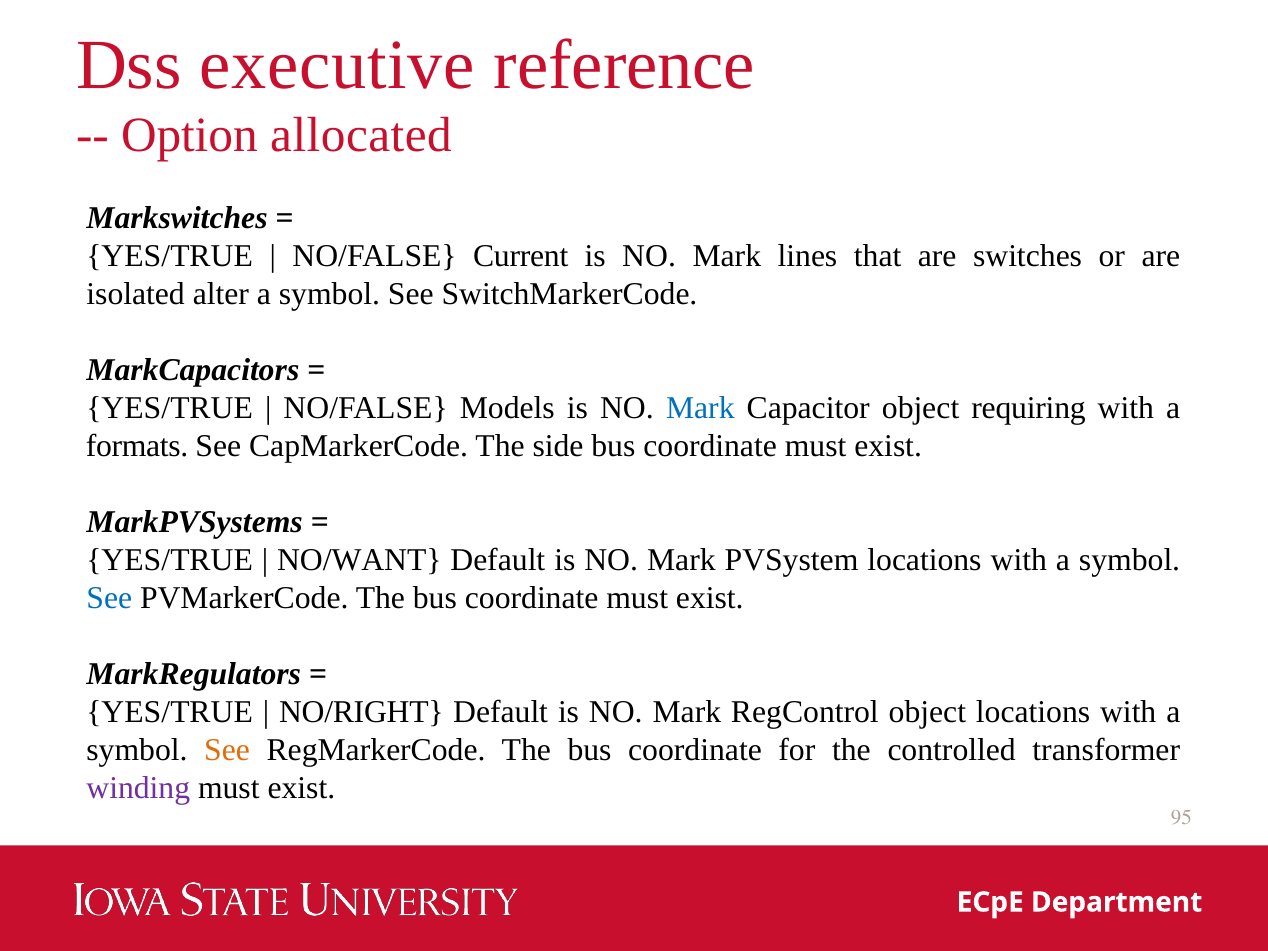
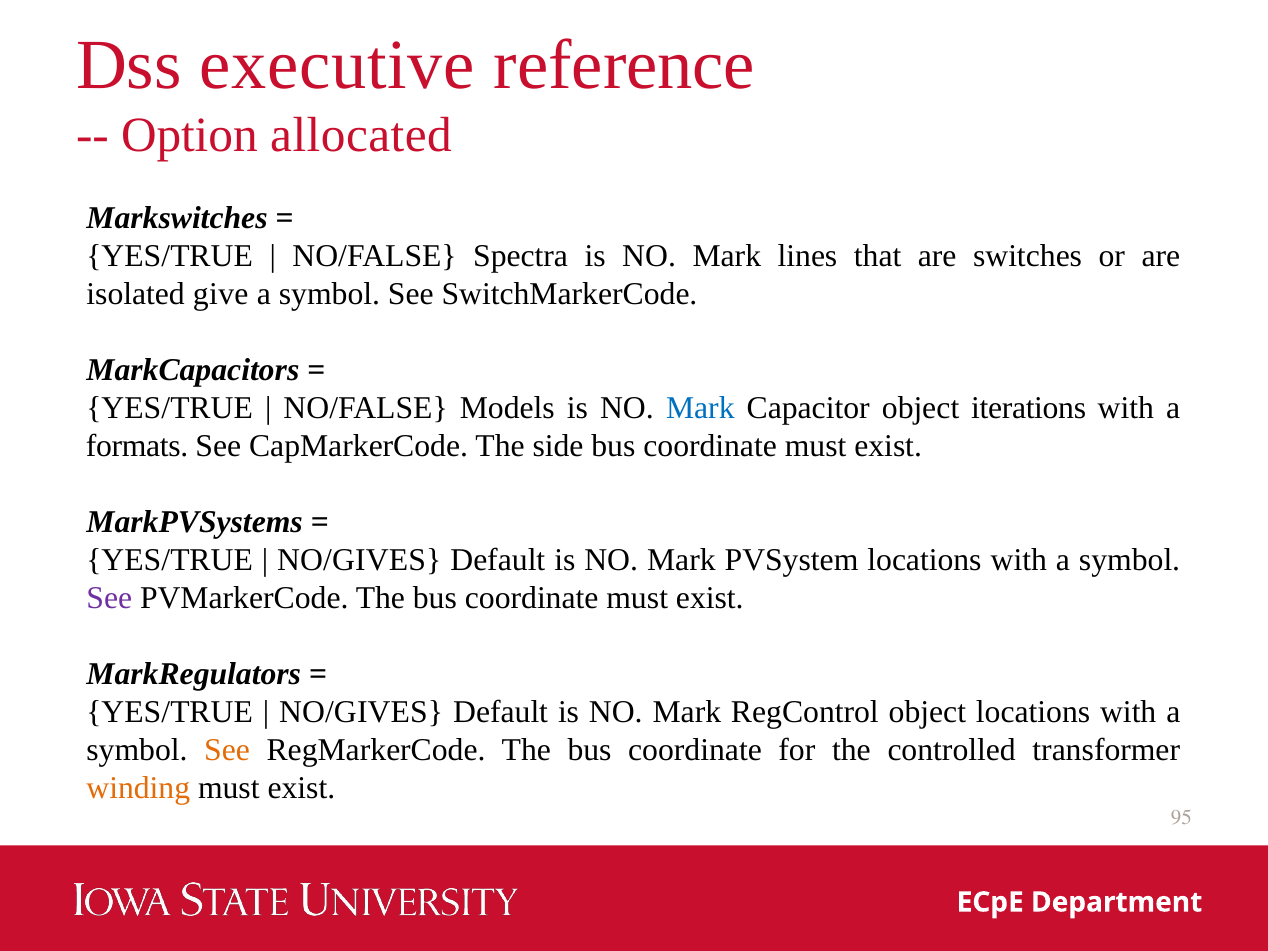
Current: Current -> Spectra (521, 256)
alter: alter -> give (221, 294)
requiring: requiring -> iterations (1029, 408)
NO/WANT: NO/WANT -> NO/GIVES (359, 560)
See colour: blue -> purple (109, 598)
NO/RIGHT: NO/RIGHT -> NO/GIVES (361, 712)
winding colour: purple -> orange (138, 788)
